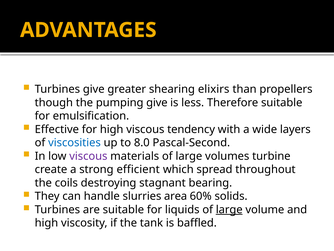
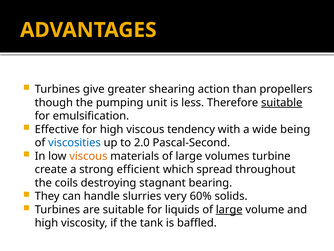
elixirs: elixirs -> action (214, 89)
pumping give: give -> unit (157, 102)
suitable underline: none -> present (282, 102)
layers: layers -> being (295, 129)
8.0: 8.0 -> 2.0 (142, 142)
viscous colour: purple -> orange (88, 156)
area: area -> very (175, 196)
